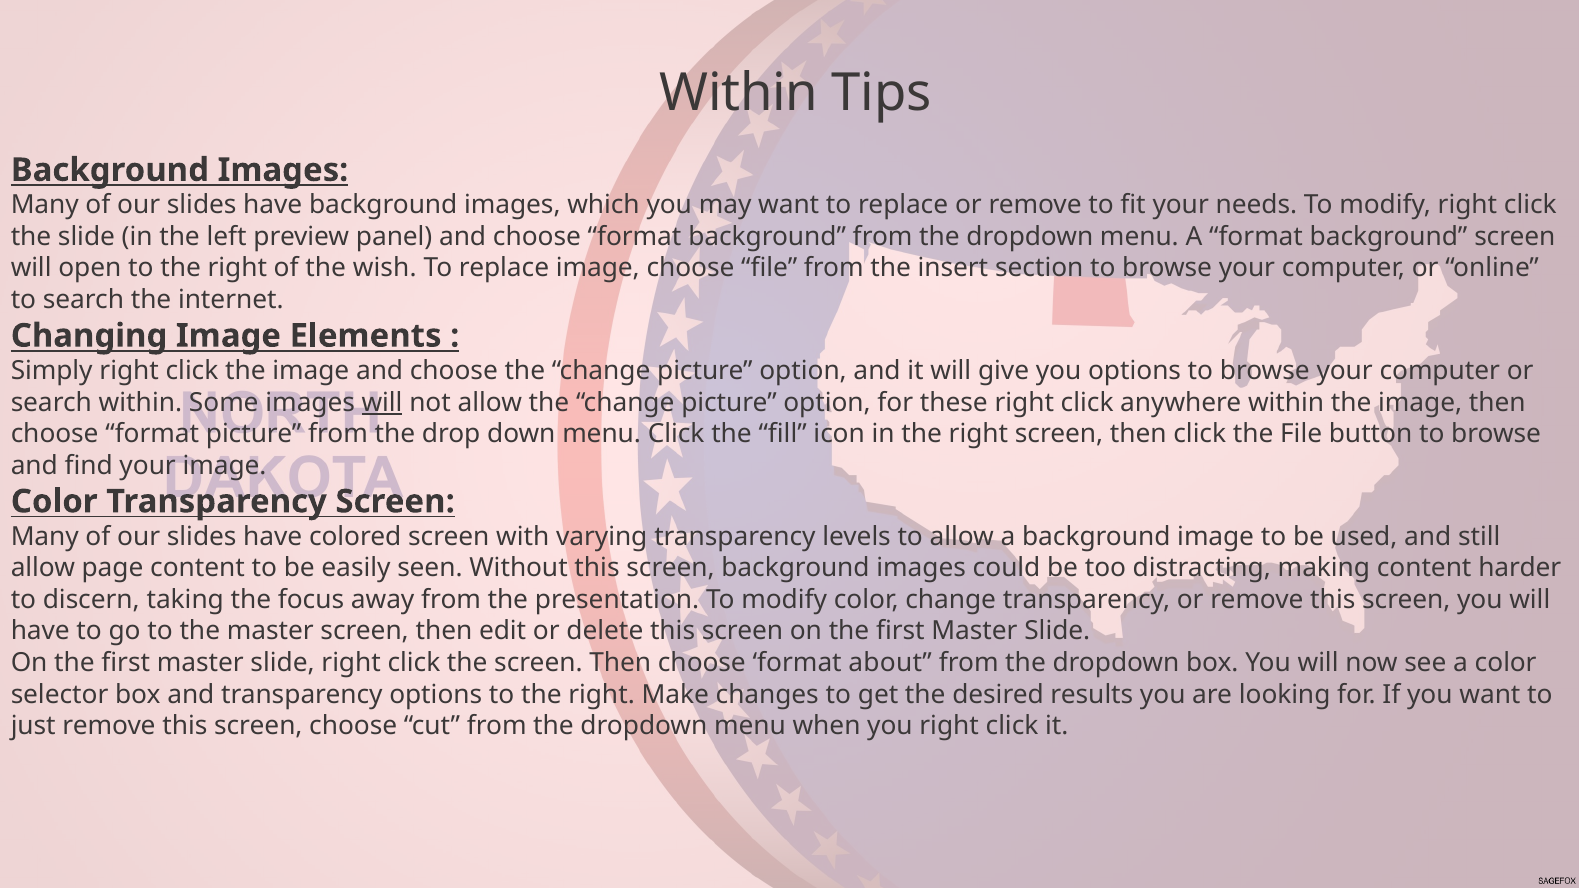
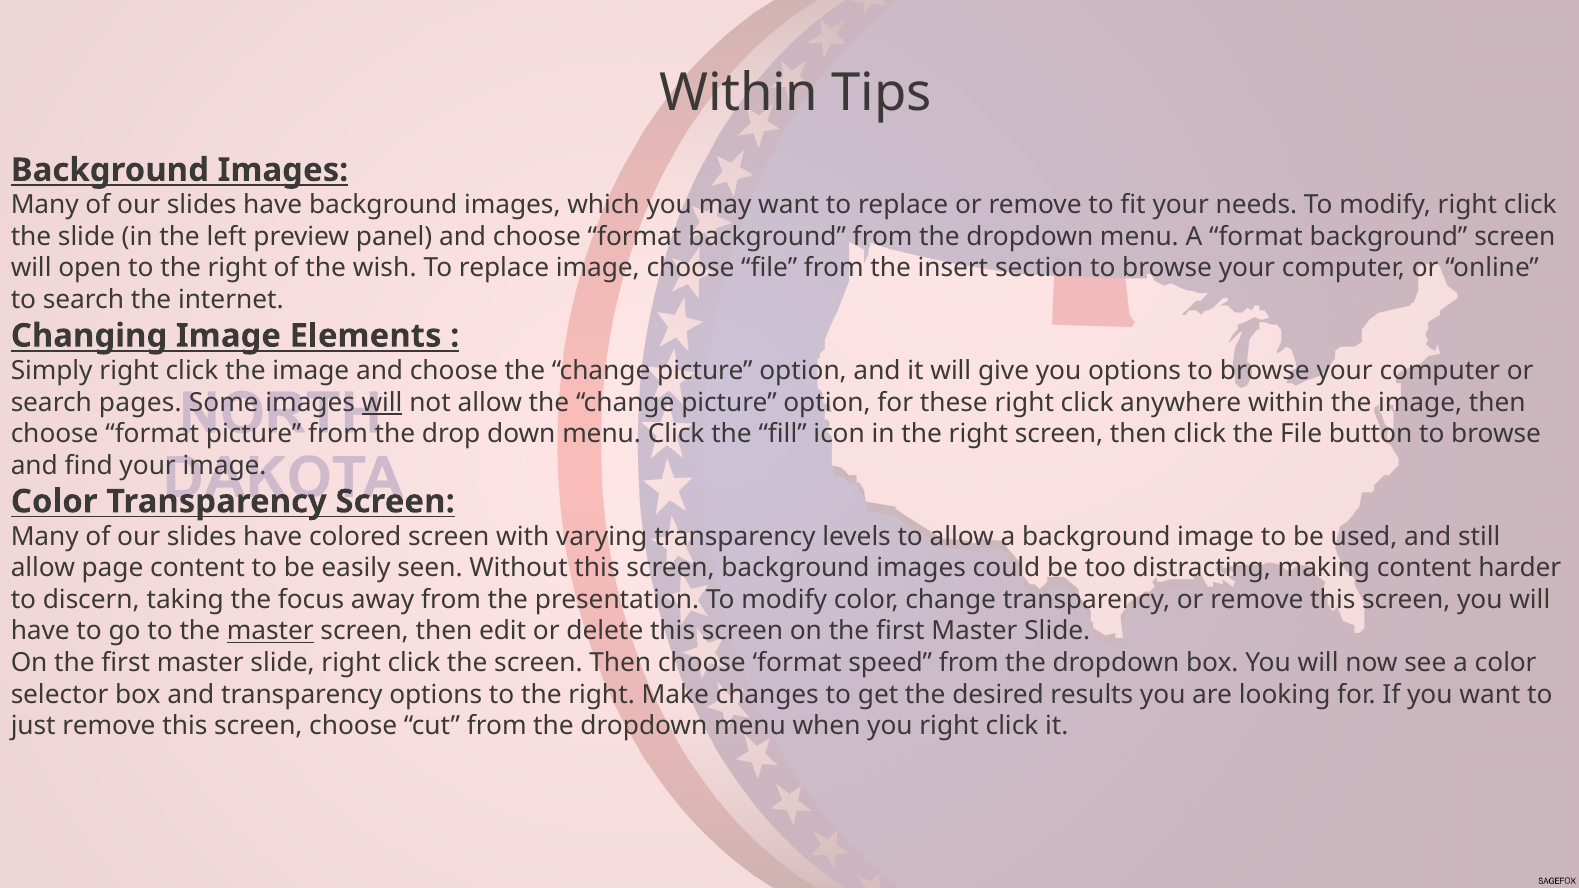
search within: within -> pages (140, 402)
master underline: none -> present (270, 631)
about: about -> speed (890, 663)
